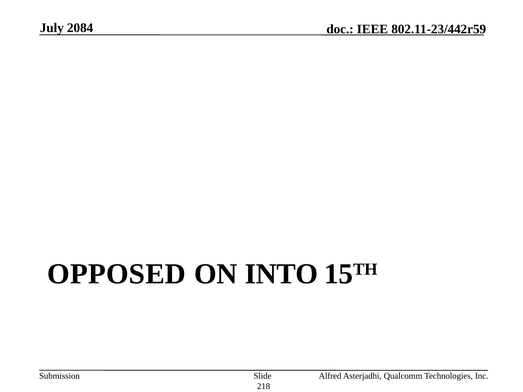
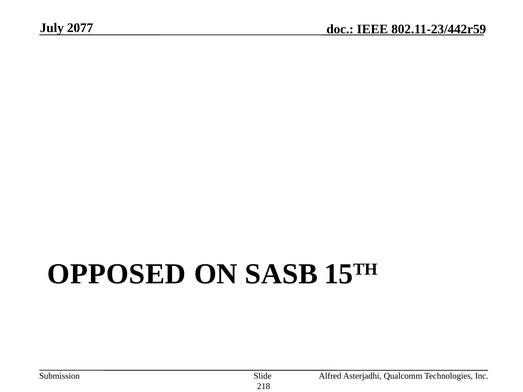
2084: 2084 -> 2077 (80, 28)
INTO: INTO -> SASB (281, 274)
